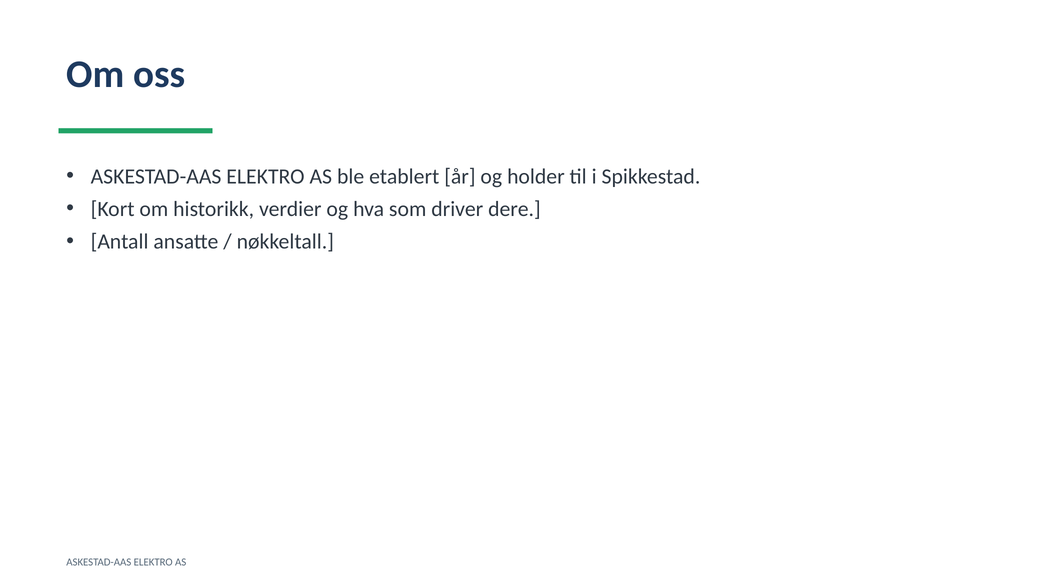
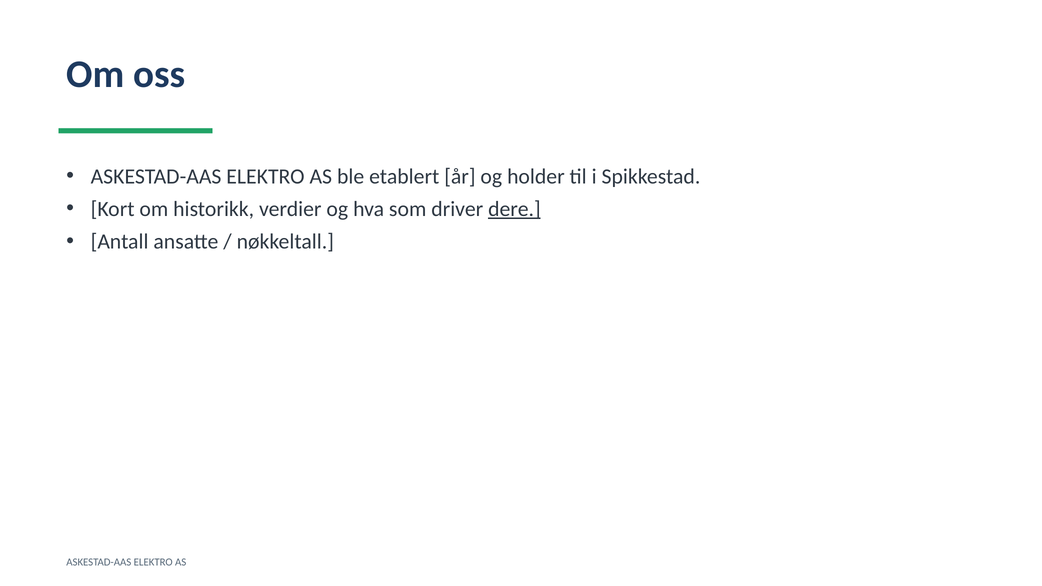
dere underline: none -> present (514, 209)
